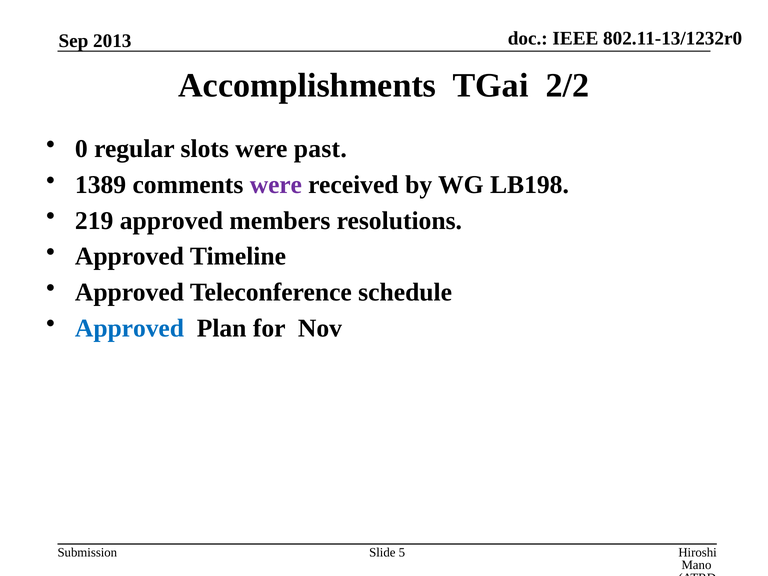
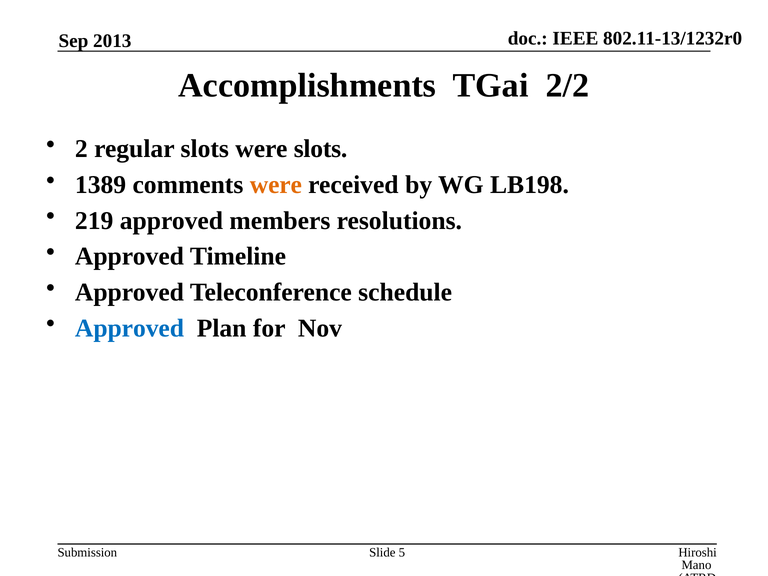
0: 0 -> 2 (81, 149)
were past: past -> slots (321, 149)
were colour: purple -> orange (276, 185)
